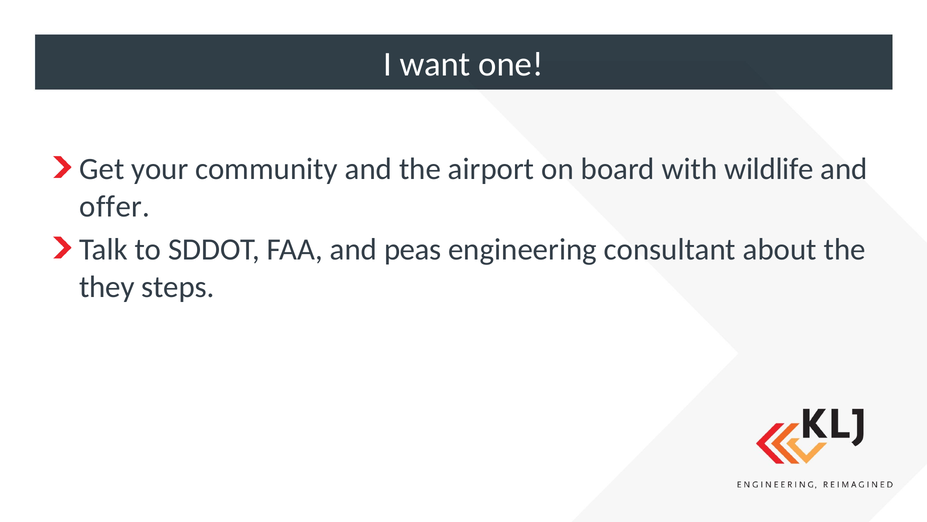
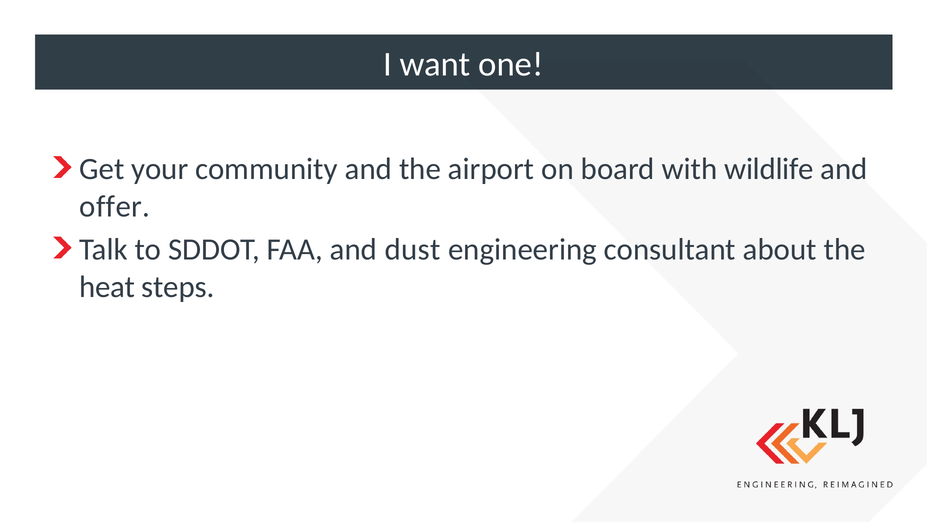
peas: peas -> dust (412, 249)
they: they -> heat (107, 286)
